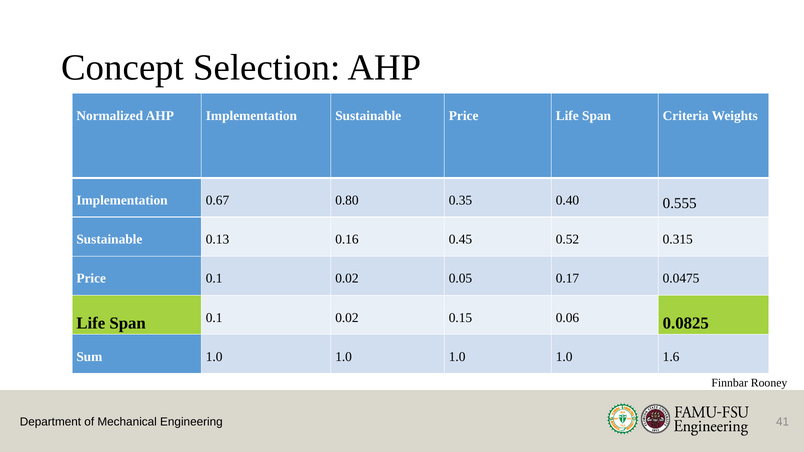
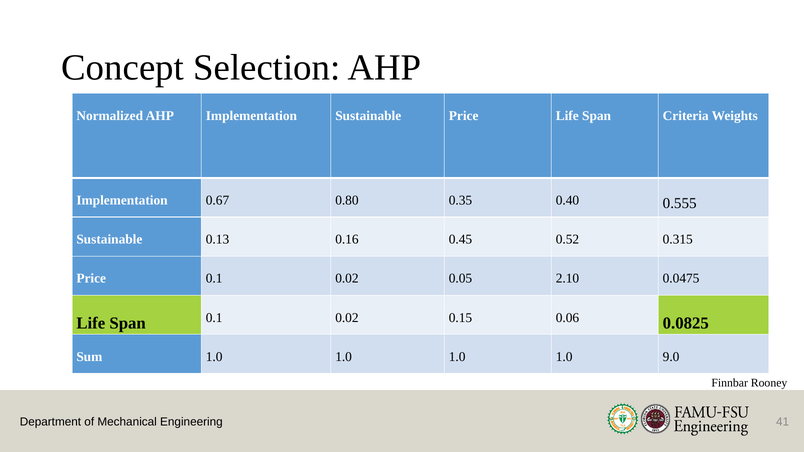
0.17: 0.17 -> 2.10 (568, 279)
1.6: 1.6 -> 9.0 (671, 357)
